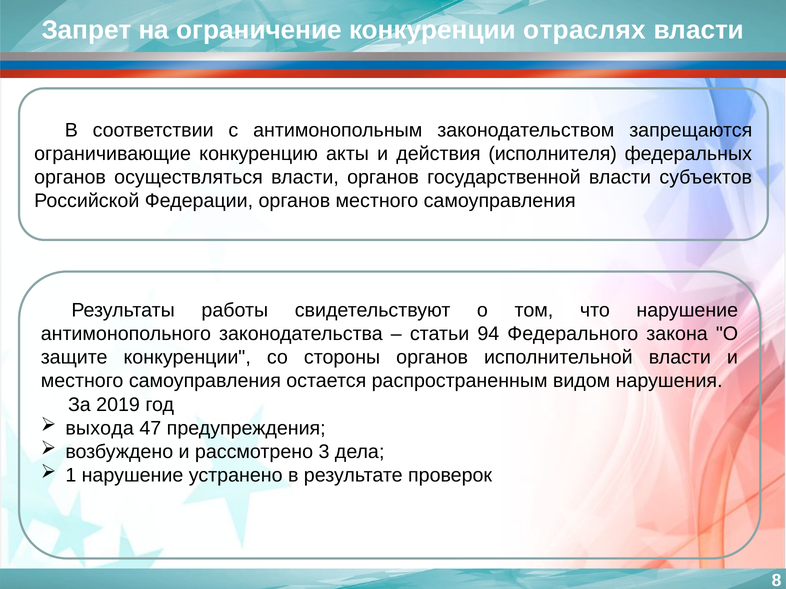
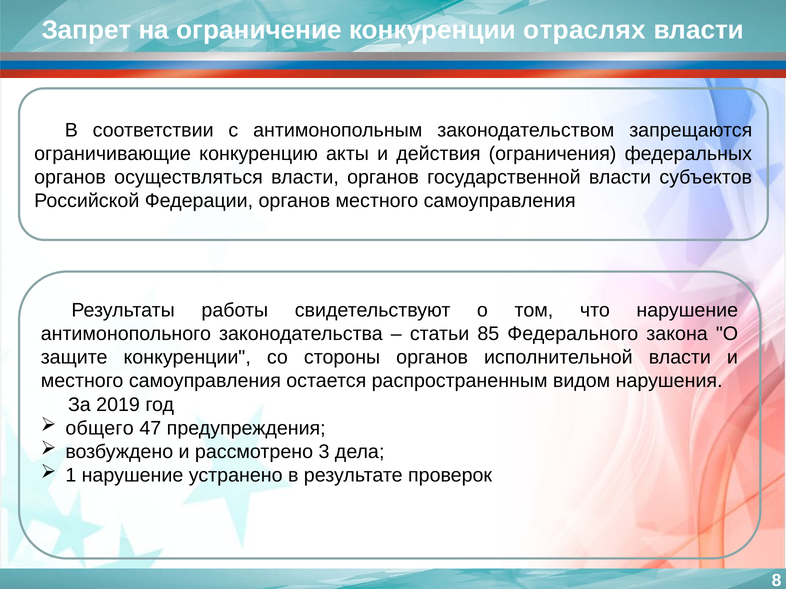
исполнителя: исполнителя -> ограничения (553, 154)
94: 94 -> 85 (488, 334)
выхода: выхода -> общего (100, 428)
